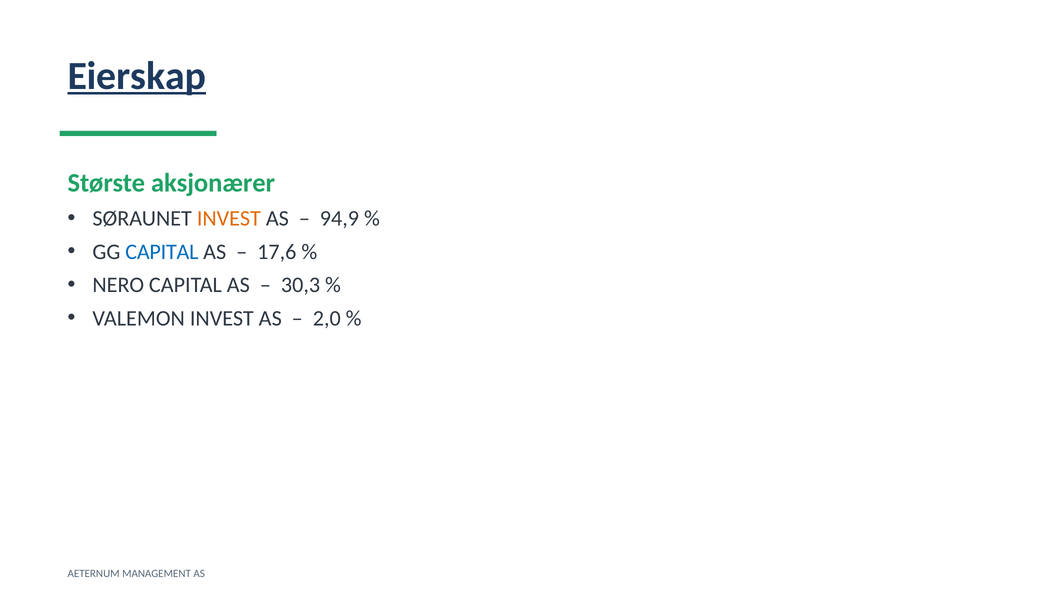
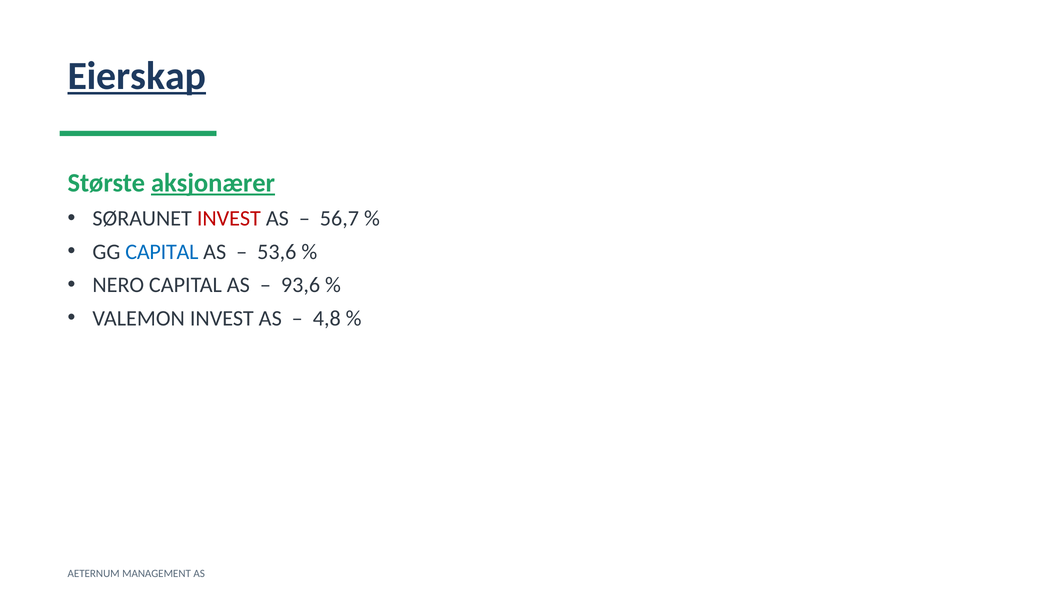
aksjonærer underline: none -> present (213, 183)
INVEST colour: orange -> red (229, 218)
94,9: 94,9 -> 56,7 (339, 218)
17,6: 17,6 -> 53,6 (277, 252)
30,3: 30,3 -> 93,6 (301, 285)
2,0: 2,0 -> 4,8 (327, 318)
